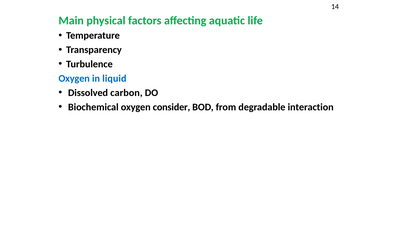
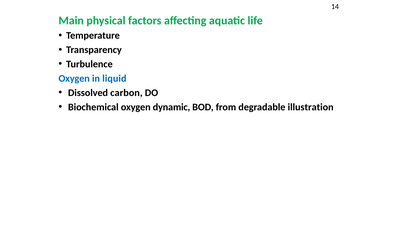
consider: consider -> dynamic (172, 107)
interaction: interaction -> illustration (311, 107)
